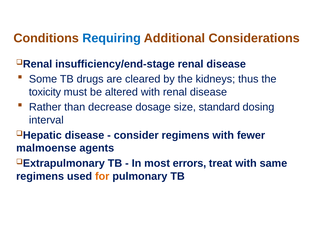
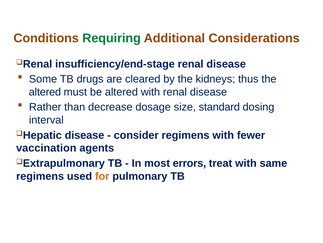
Requiring colour: blue -> green (112, 38)
toxicity: toxicity -> altered (45, 92)
malmoense: malmoense -> vaccination (46, 148)
